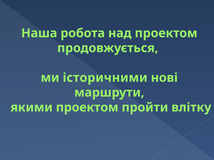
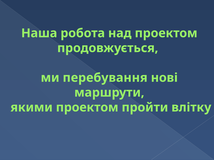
історичними: історичними -> перебування (105, 78)
